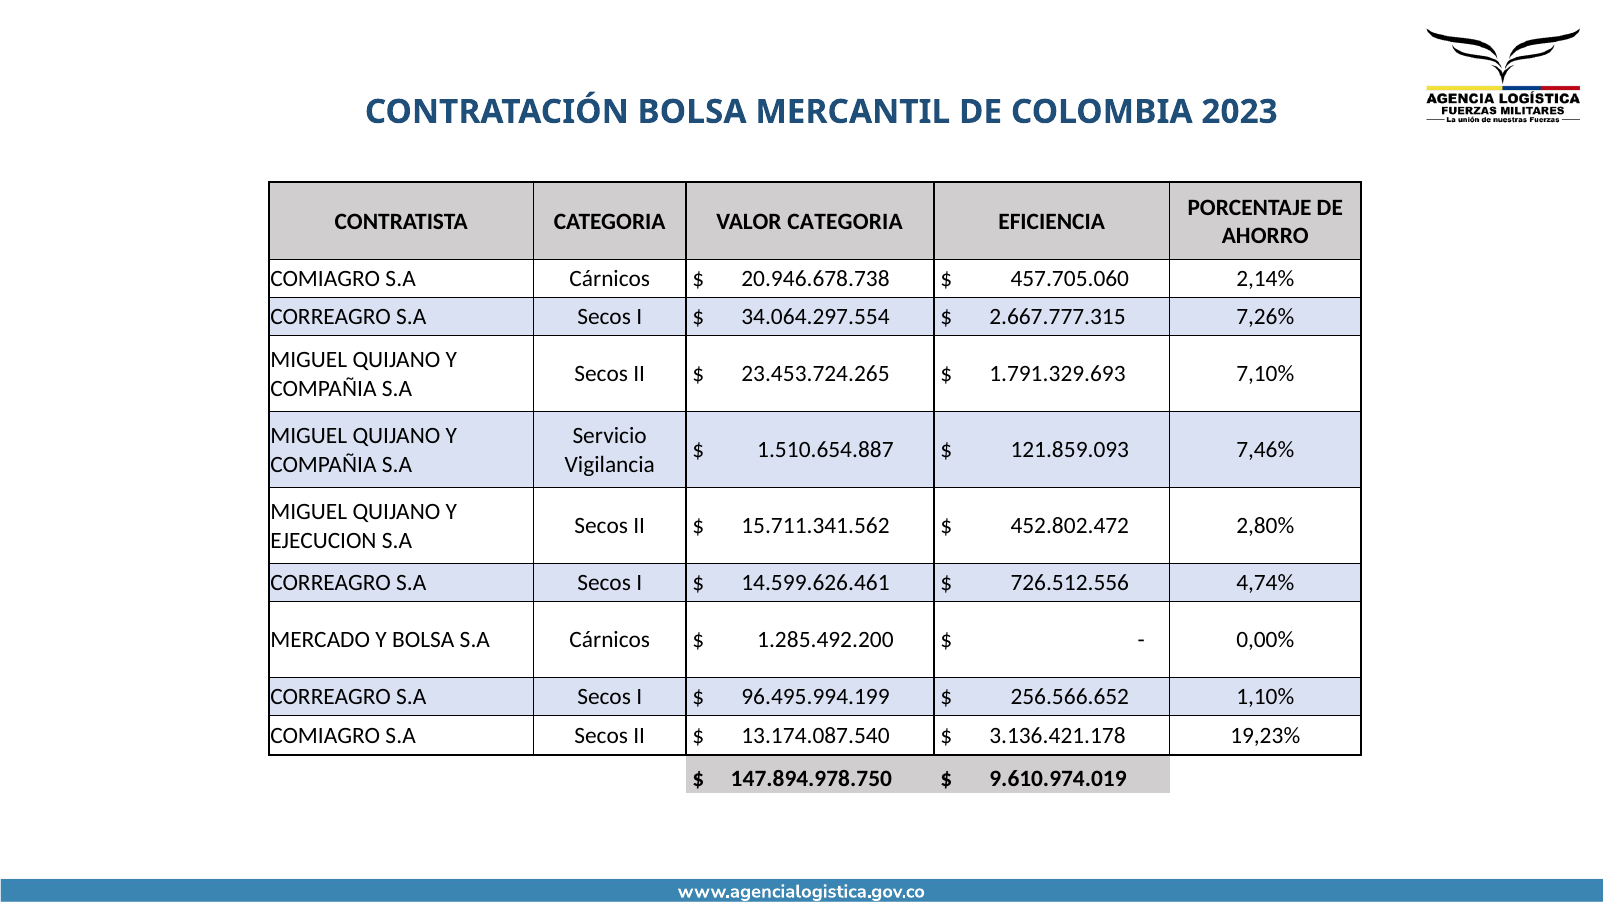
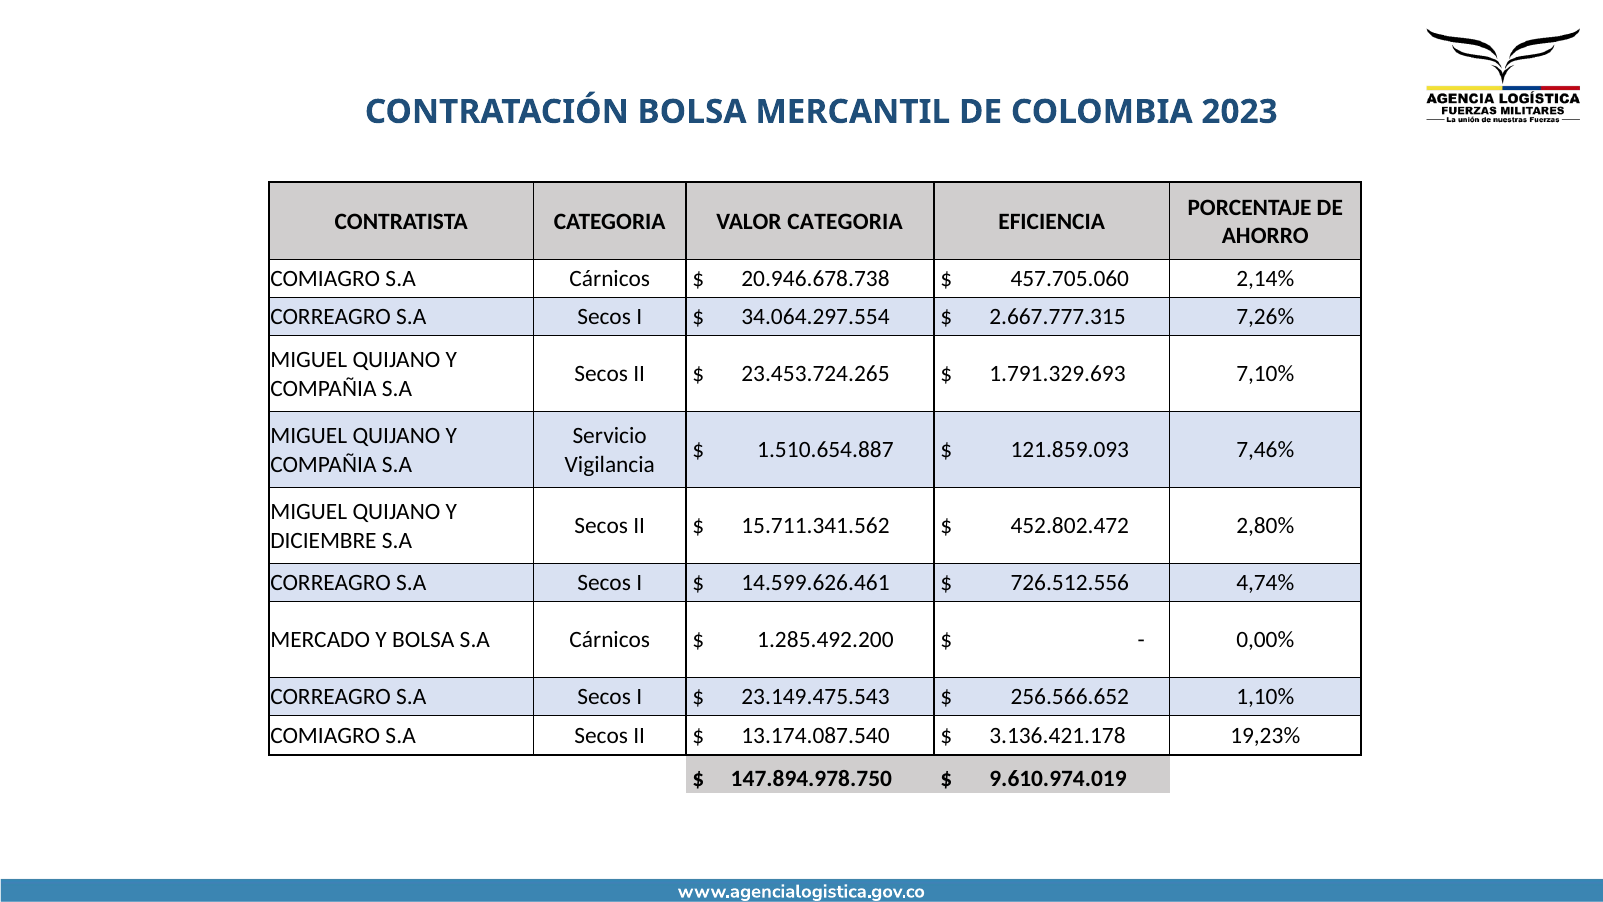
EJECUCION: EJECUCION -> DICIEMBRE (323, 540)
96.495.994.199: 96.495.994.199 -> 23.149.475.543 (815, 697)
